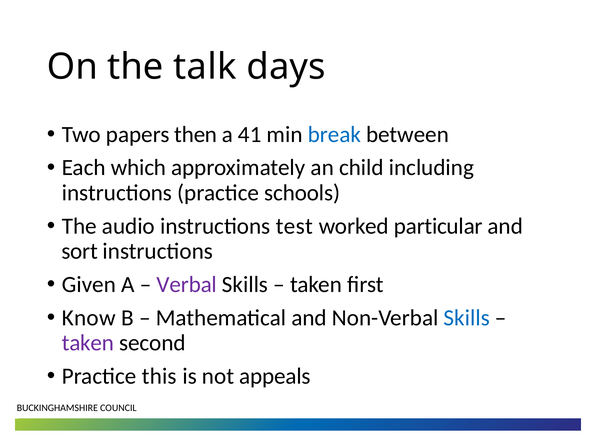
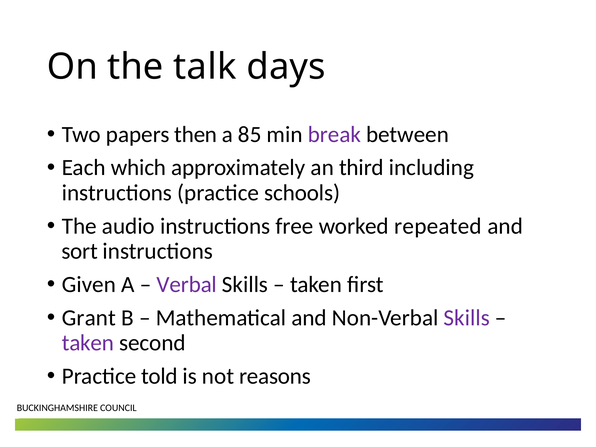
41: 41 -> 85 (250, 134)
break colour: blue -> purple (334, 134)
child: child -> third (361, 168)
test: test -> free (295, 226)
particular: particular -> repeated (438, 226)
Know: Know -> Grant (89, 318)
Skills colour: blue -> purple (467, 318)
this: this -> told (159, 376)
appeals: appeals -> reasons (275, 376)
